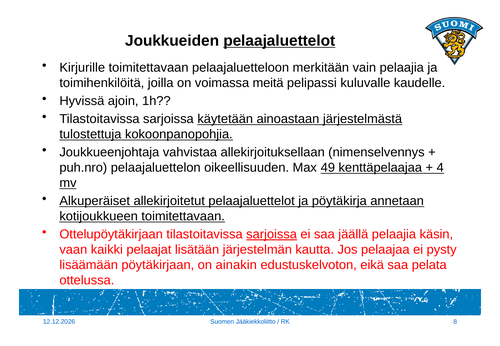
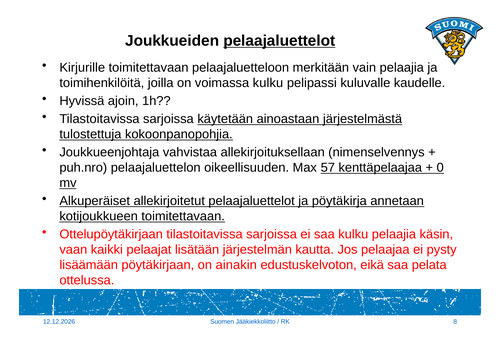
voimassa meitä: meitä -> kulku (268, 83)
49: 49 -> 57 (328, 168)
4: 4 -> 0 (440, 168)
sarjoissa underline: present -> none (272, 234)
saa jäällä: jäällä -> kulku (353, 234)
